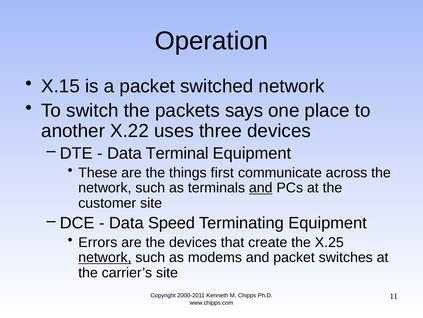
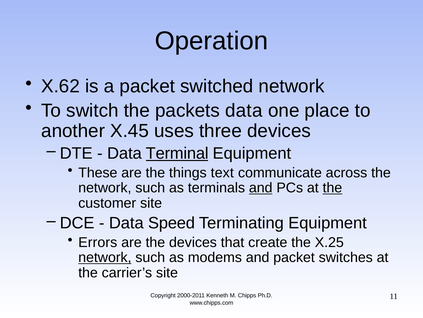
X.15: X.15 -> X.62 (61, 86)
packets says: says -> data (244, 110)
X.22: X.22 -> X.45 (130, 131)
Terminal underline: none -> present (177, 153)
first: first -> text (222, 172)
the underline: none -> present (332, 187)
